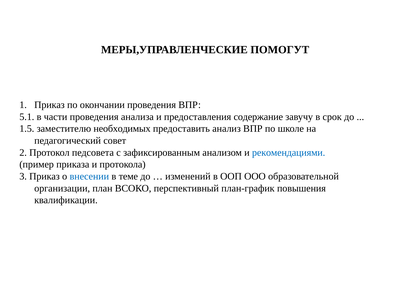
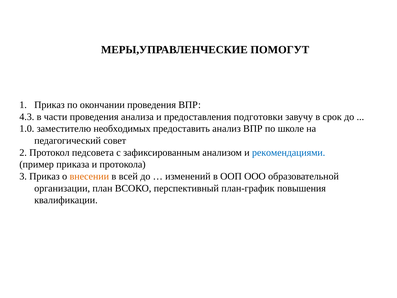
5.1: 5.1 -> 4.3 (27, 117)
содержание: содержание -> подготовки (258, 117)
1.5: 1.5 -> 1.0 (27, 129)
внесении colour: blue -> orange (89, 176)
теме: теме -> всей (128, 176)
